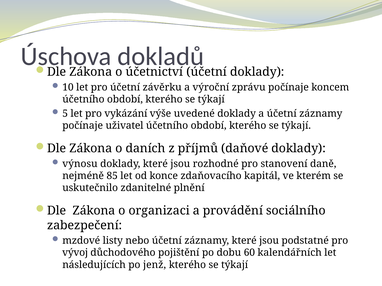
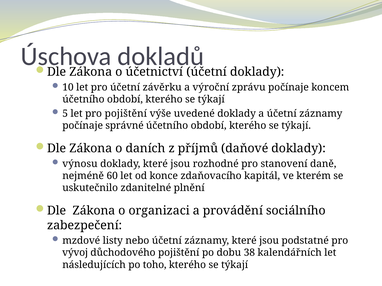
pro vykázání: vykázání -> pojištění (126, 114)
uživatel: uživatel -> správné (125, 126)
85: 85 -> 60 (112, 176)
60: 60 -> 38 (249, 253)
jenž: jenž -> toho (155, 265)
